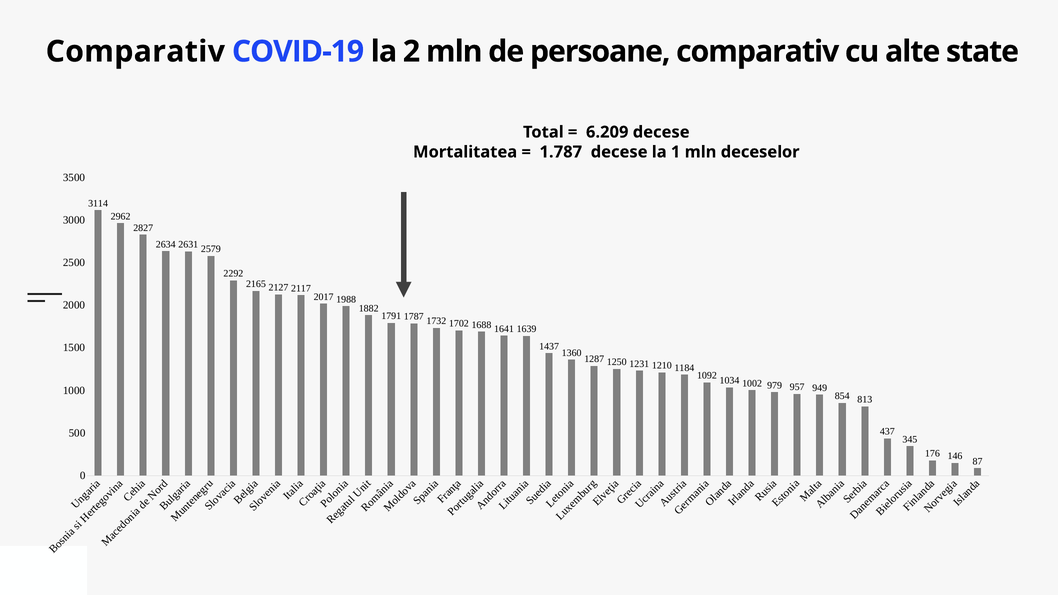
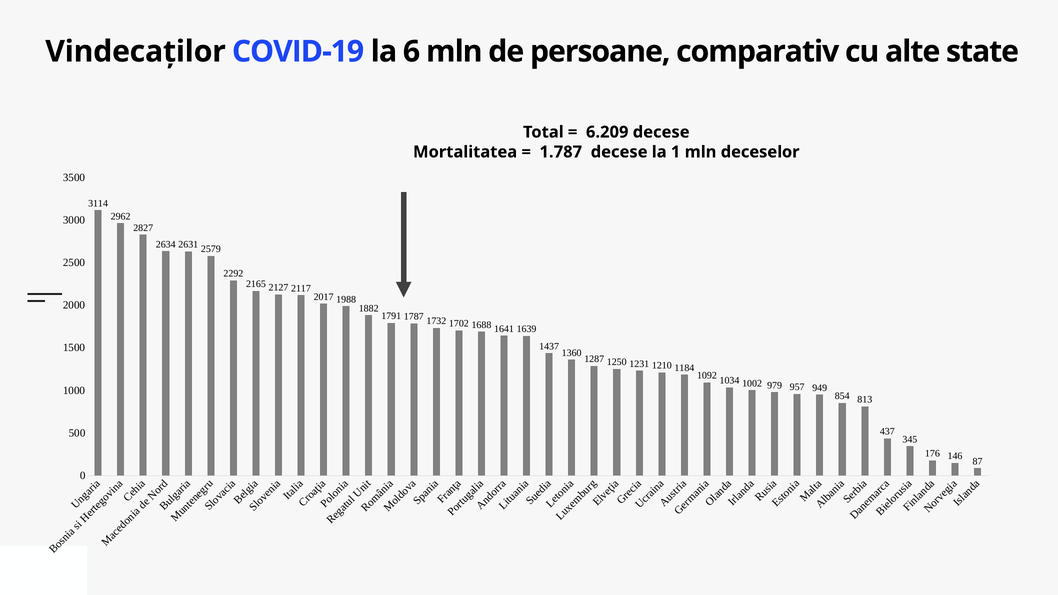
Comparativ: Comparativ -> Vindecaților (136, 52)
2: 2 -> 6 (412, 52)
